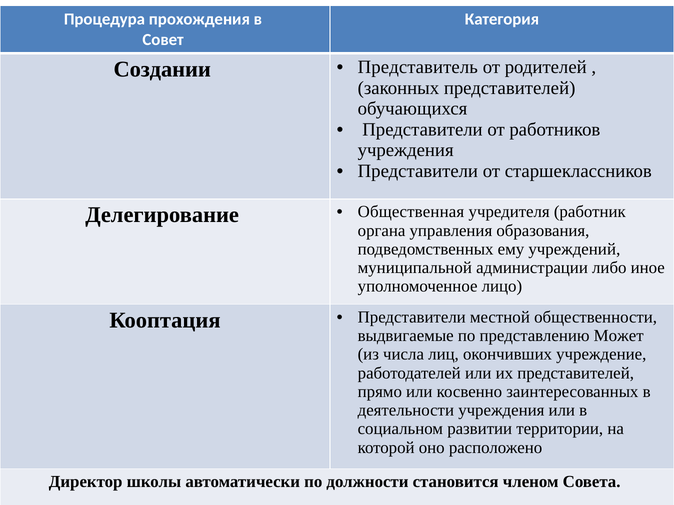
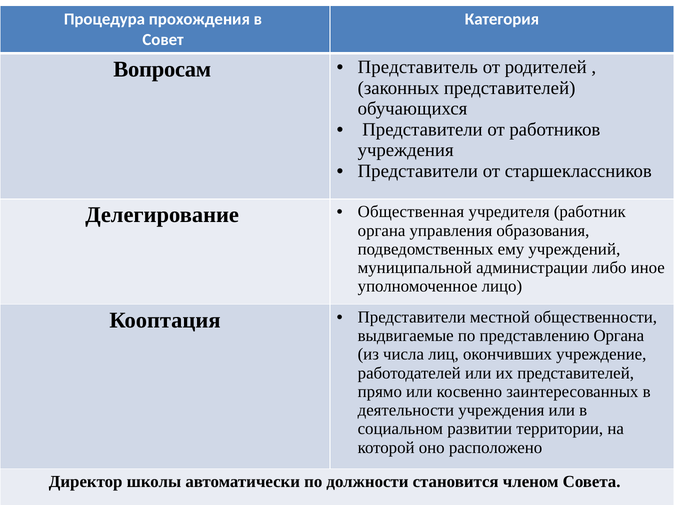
Создании: Создании -> Вопросам (162, 69)
представлению Может: Может -> Органа (619, 336)
